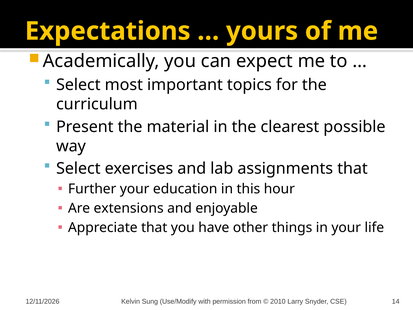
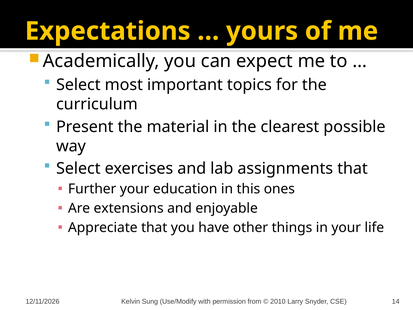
hour: hour -> ones (279, 189)
